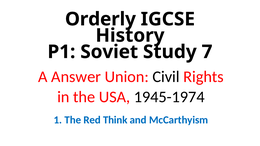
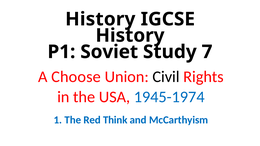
Orderly: Orderly -> History (100, 19)
Answer: Answer -> Choose (76, 77)
1945-1974 colour: black -> blue (169, 97)
